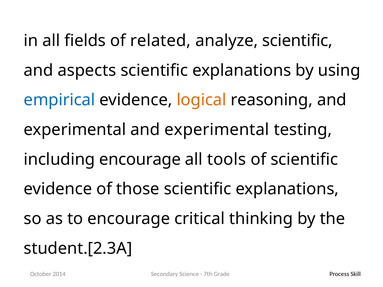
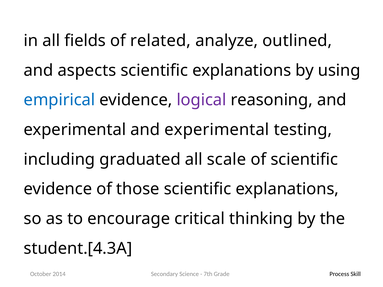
analyze scientific: scientific -> outlined (297, 41)
logical colour: orange -> purple (201, 100)
including encourage: encourage -> graduated (140, 160)
tools: tools -> scale (227, 160)
student.[2.3A: student.[2.3A -> student.[4.3A (78, 249)
